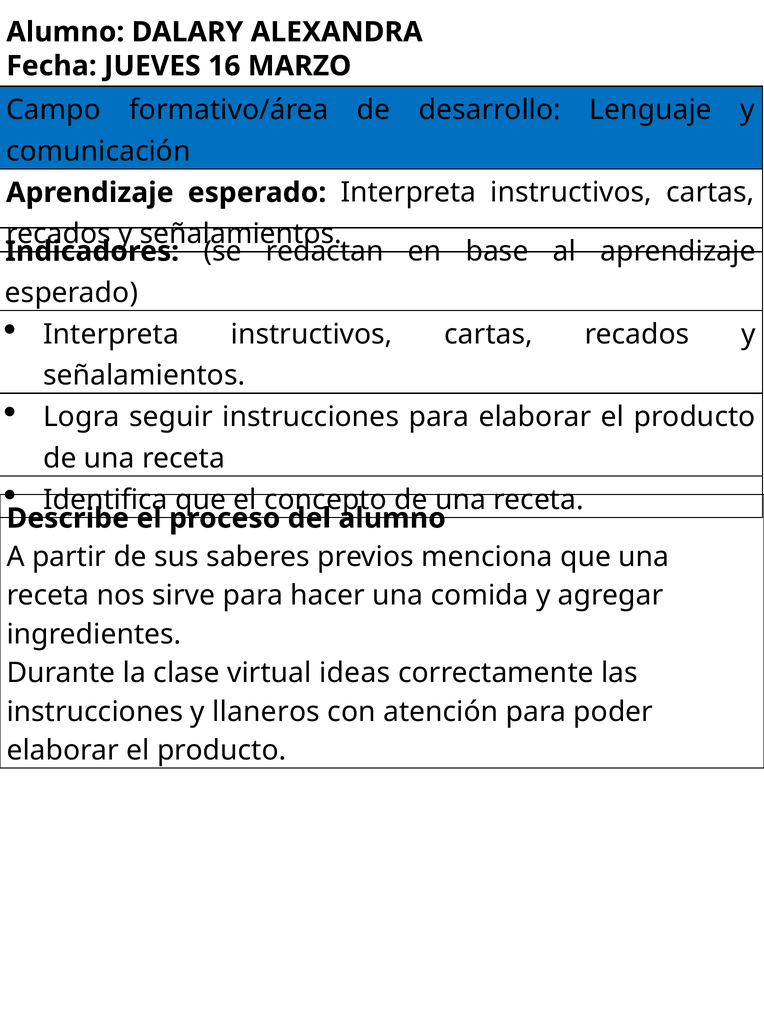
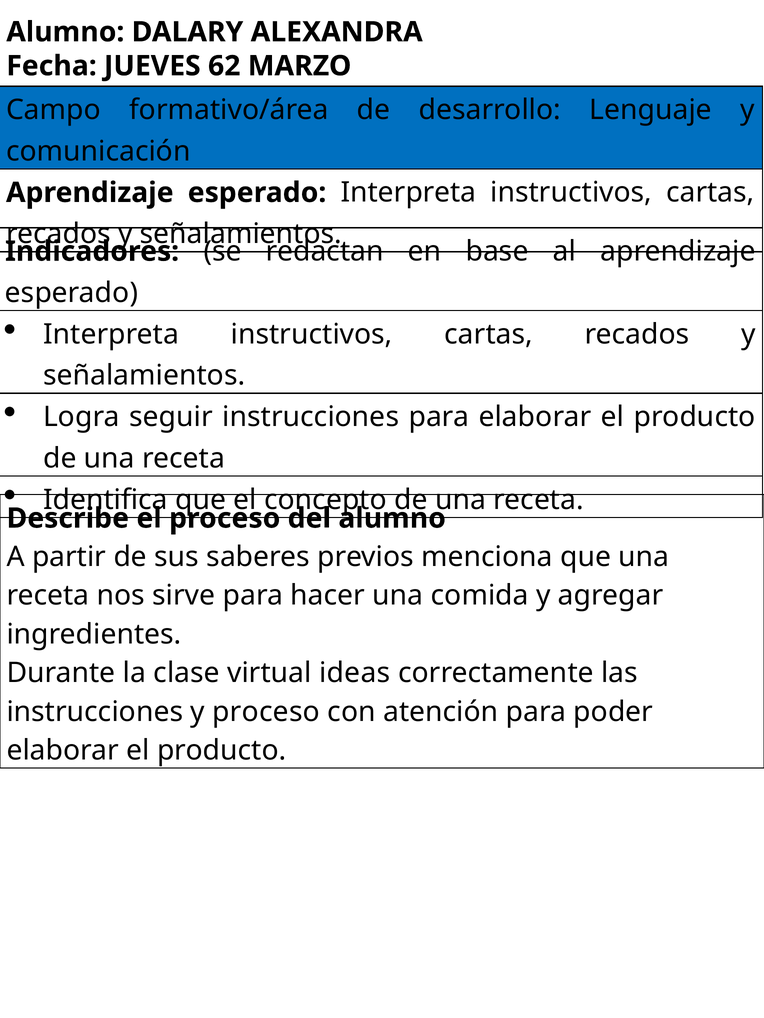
16: 16 -> 62 (224, 66)
y llaneros: llaneros -> proceso (266, 712)
